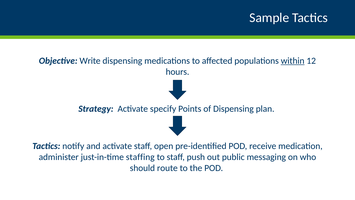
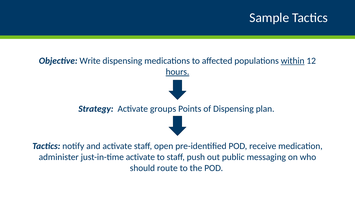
hours underline: none -> present (177, 72)
specify: specify -> groups (163, 109)
just-in-time staffing: staffing -> activate (140, 157)
